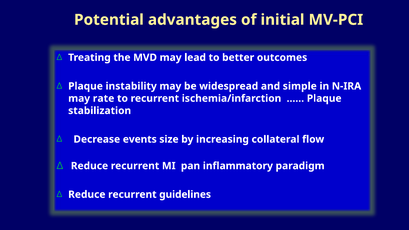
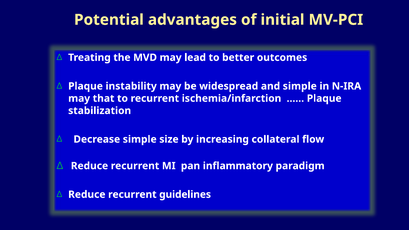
rate: rate -> that (104, 98)
Decrease events: events -> simple (140, 139)
